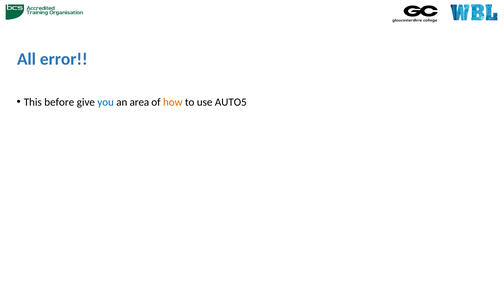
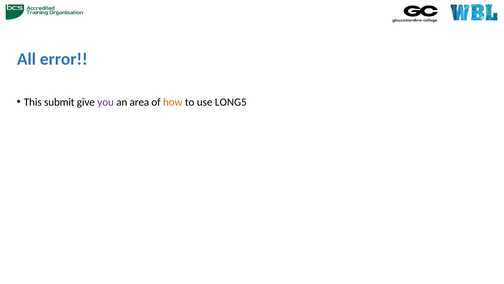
before: before -> submit (59, 102)
you colour: blue -> purple (106, 102)
AUTO5: AUTO5 -> LONG5 (231, 102)
